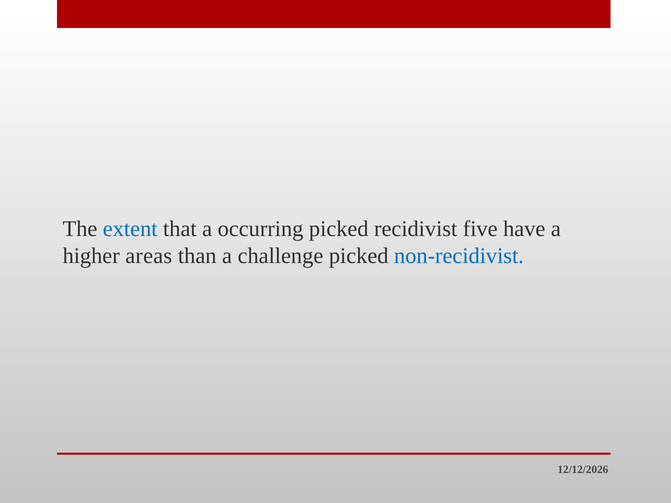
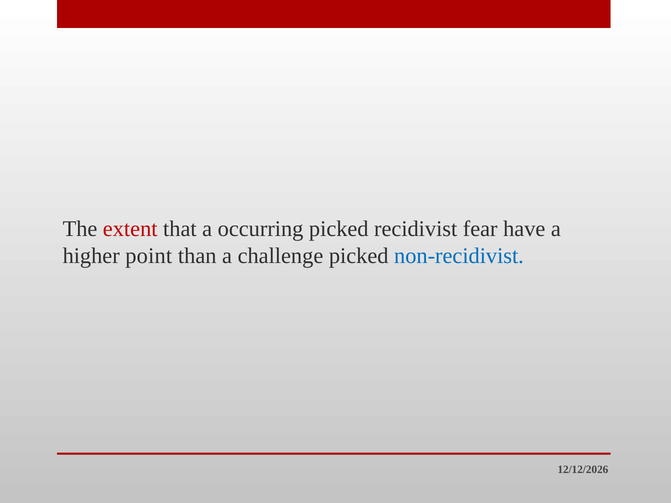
extent colour: blue -> red (130, 229)
five: five -> fear (480, 229)
areas: areas -> point (149, 256)
